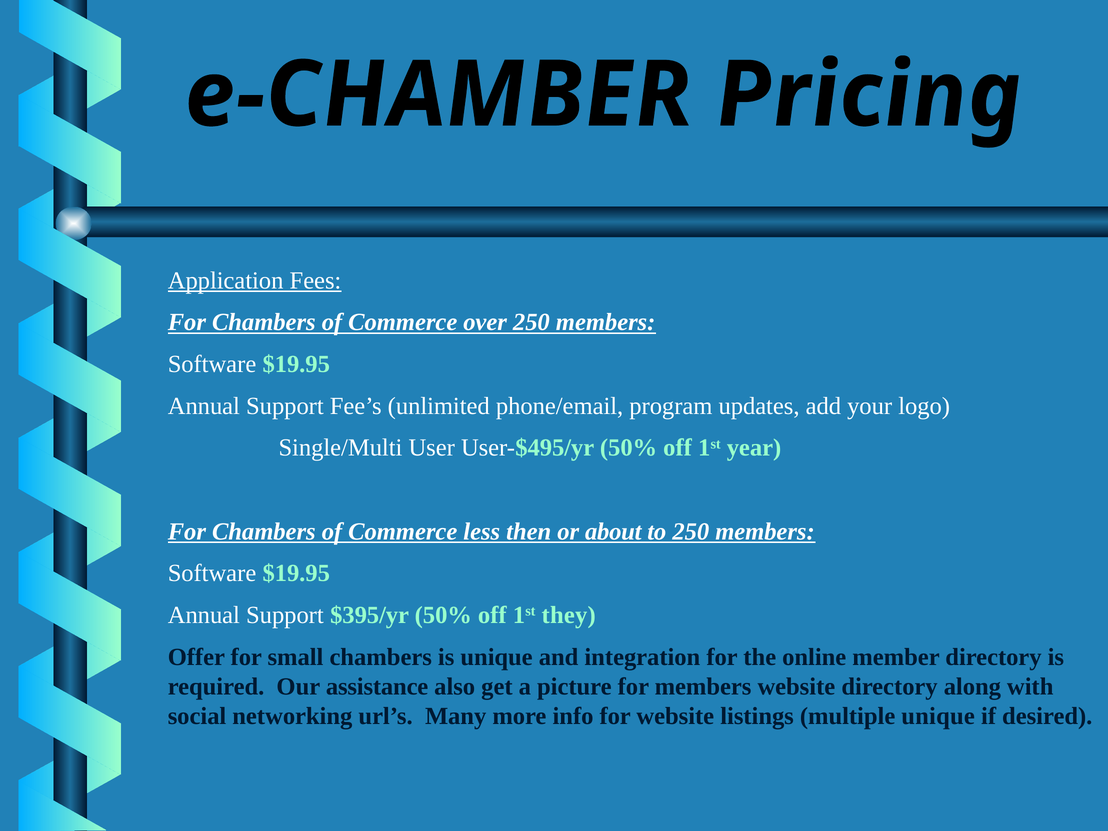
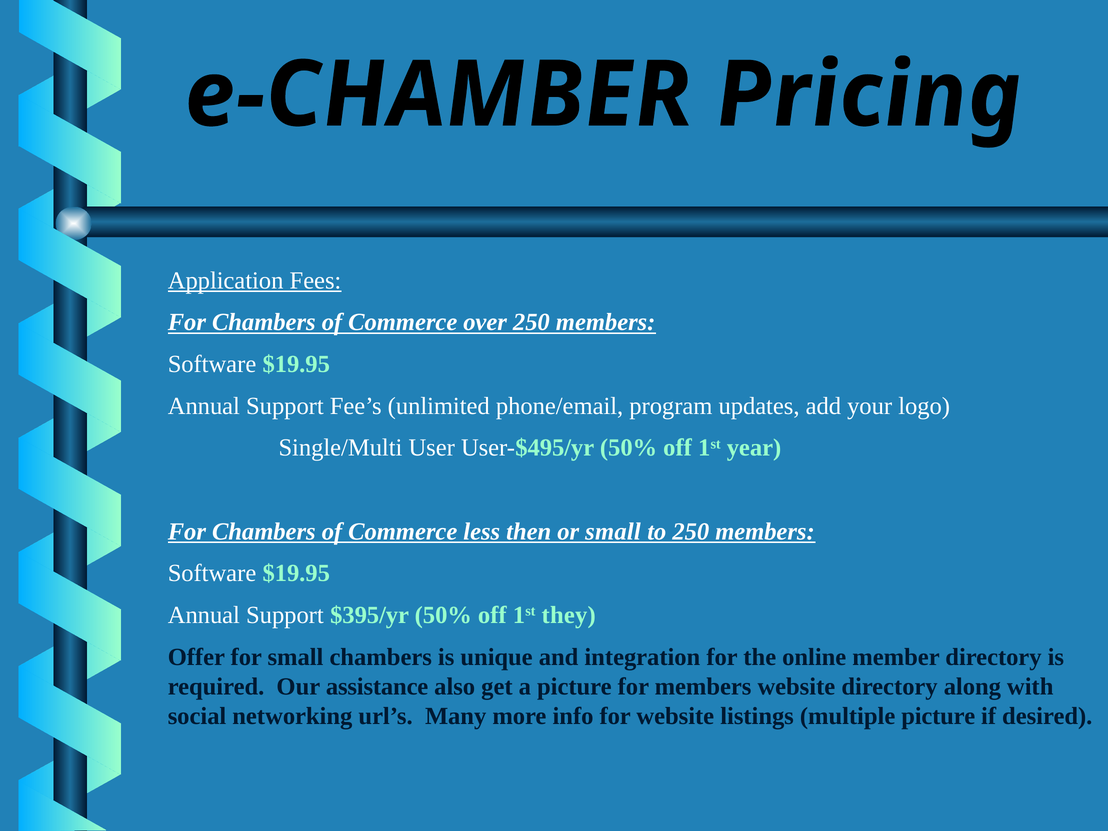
or about: about -> small (613, 531)
multiple unique: unique -> picture (938, 716)
